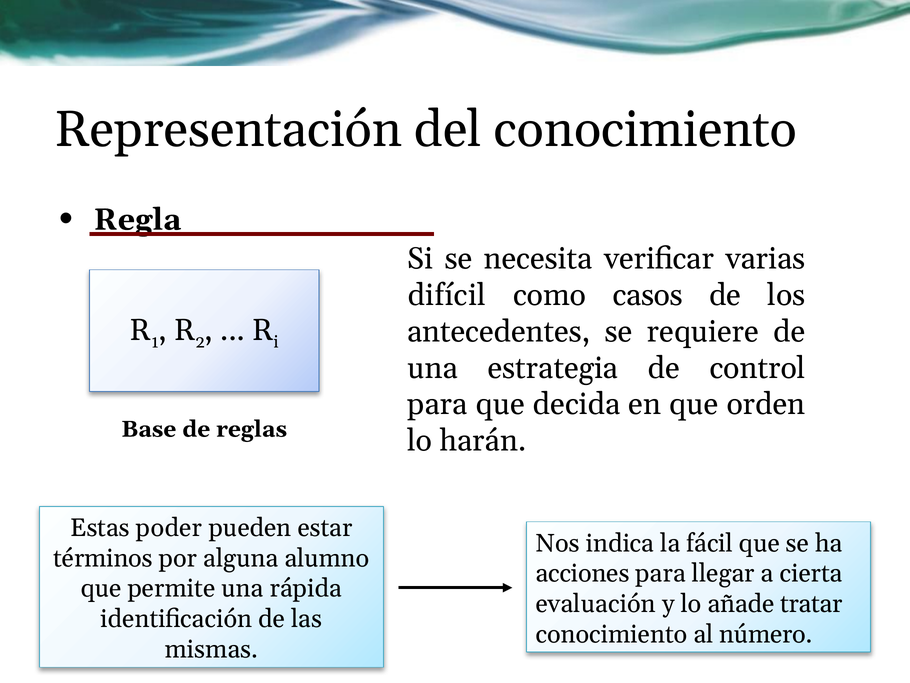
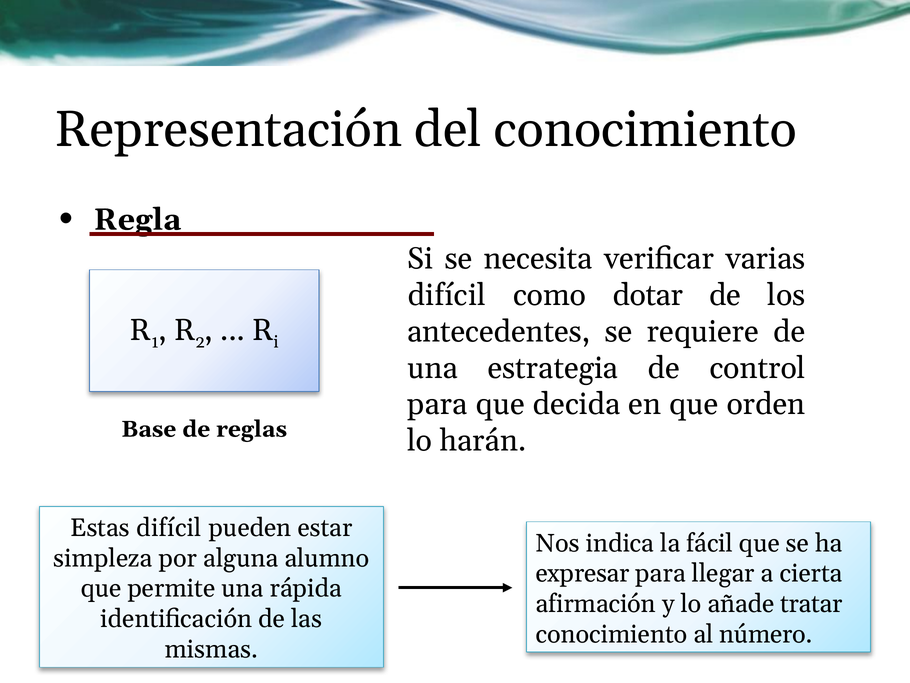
casos: casos -> dotar (648, 295)
Estas poder: poder -> difícil (169, 528)
términos: términos -> simpleza (103, 558)
acciones: acciones -> expresar (583, 573)
evaluación: evaluación -> afirmación (596, 603)
